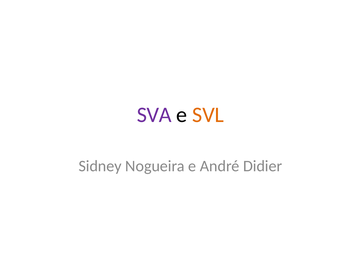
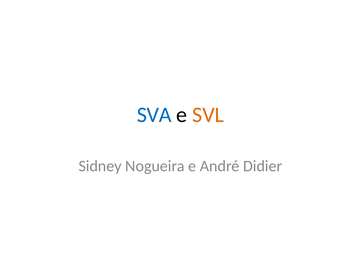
SVA colour: purple -> blue (154, 115)
